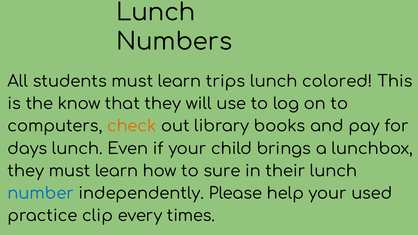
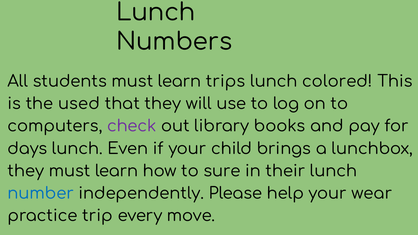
know: know -> used (79, 104)
check colour: orange -> purple (132, 126)
used: used -> wear (372, 194)
clip: clip -> trip (97, 216)
times: times -> move (191, 216)
